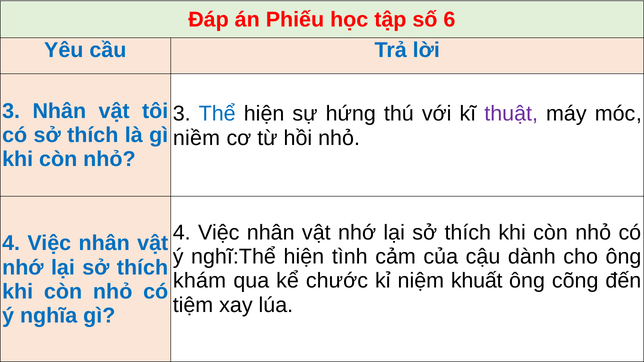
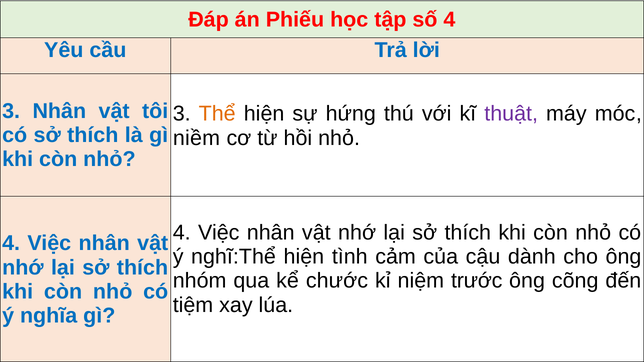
số 6: 6 -> 4 (449, 20)
Thể colour: blue -> orange (217, 114)
khám: khám -> nhóm (200, 281)
khuất: khuất -> trước (477, 281)
